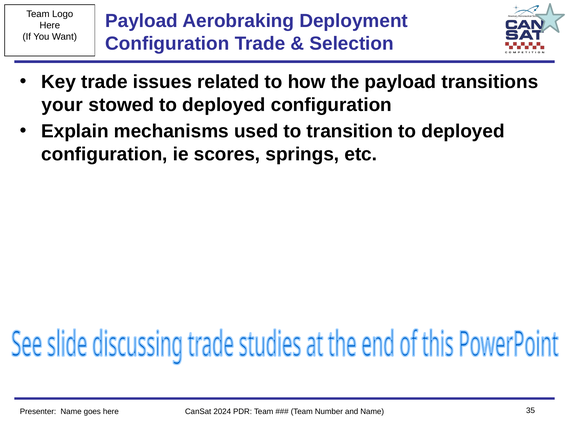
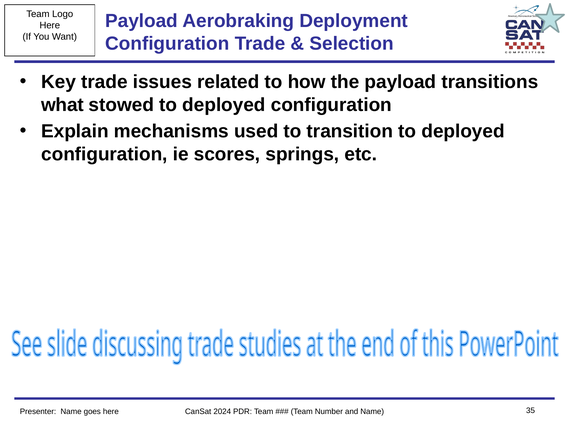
your: your -> what (62, 105)
